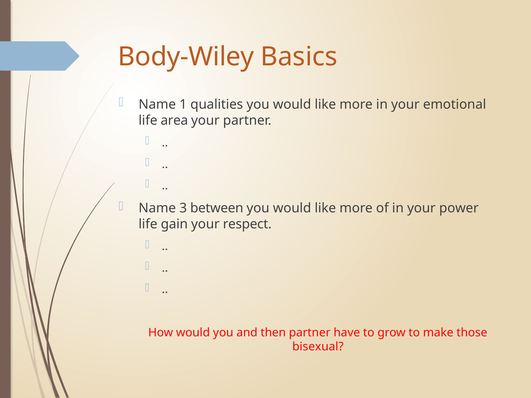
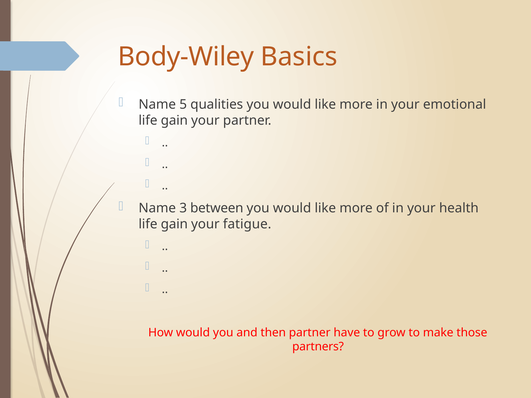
1: 1 -> 5 (183, 104)
area: area -> gain (174, 120)
power: power -> health (459, 208)
respect: respect -> fatigue (247, 224)
bisexual: bisexual -> partners (318, 347)
